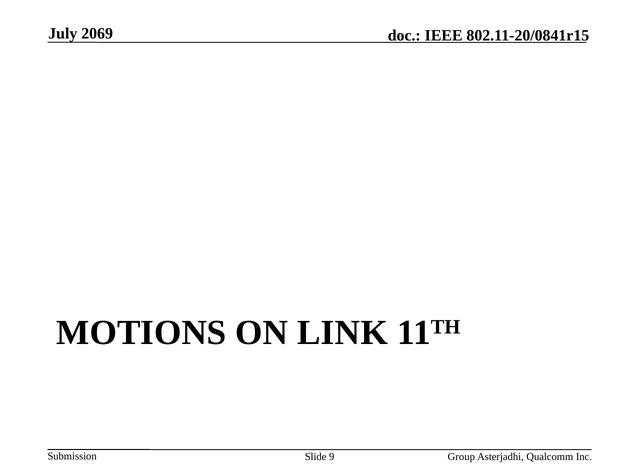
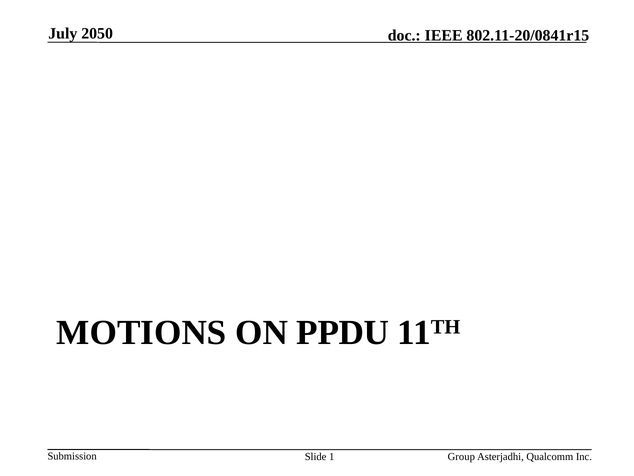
2069: 2069 -> 2050 (97, 34)
LINK: LINK -> PPDU (343, 332)
9: 9 -> 1 (332, 456)
